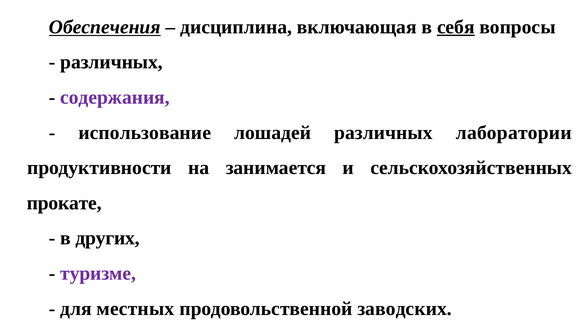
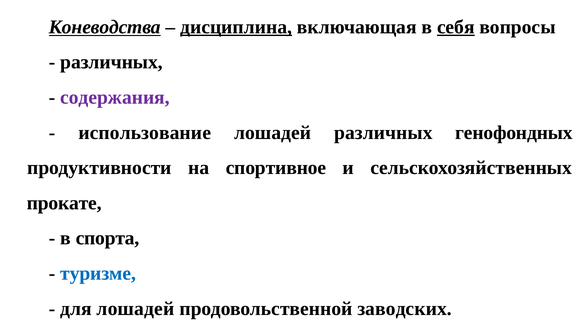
Обеспечения: Обеспечения -> Коневодства (105, 27)
дисциплина underline: none -> present (236, 27)
лаборатории: лаборатории -> генофондных (514, 133)
занимается: занимается -> спортивное (276, 168)
других: других -> спорта (108, 238)
туризме colour: purple -> blue (98, 274)
для местных: местных -> лошадей (135, 309)
